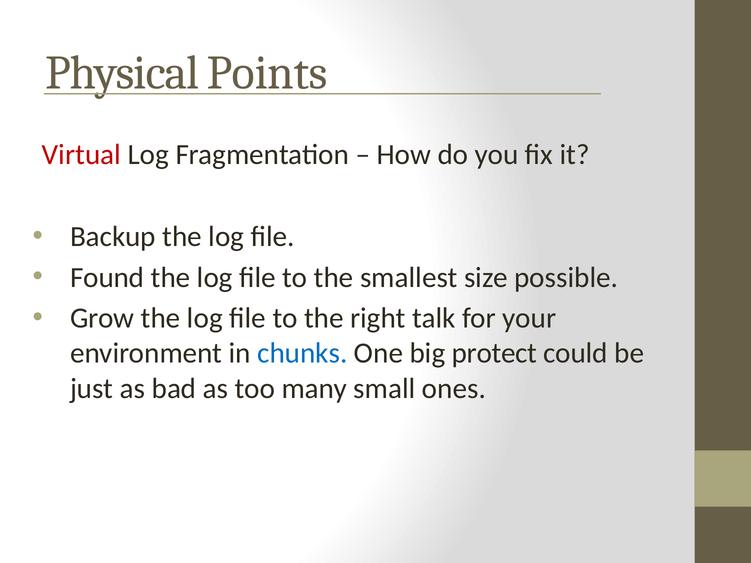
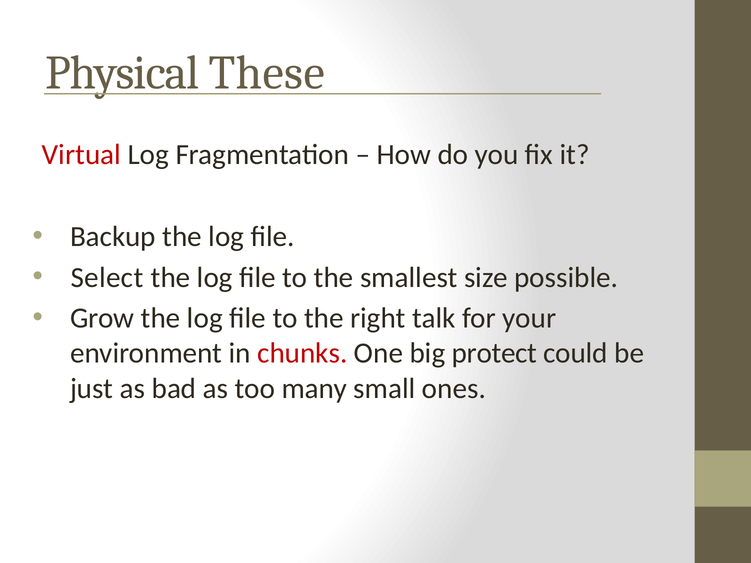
Points: Points -> These (267, 73)
Found: Found -> Select (107, 278)
chunks colour: blue -> red (302, 354)
